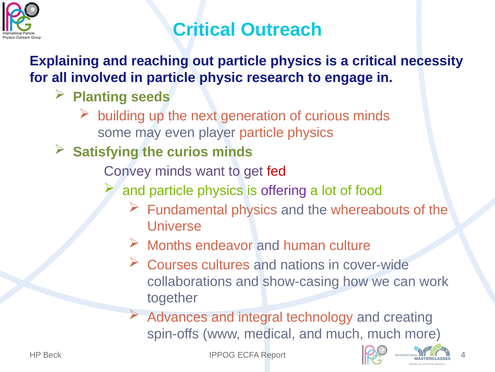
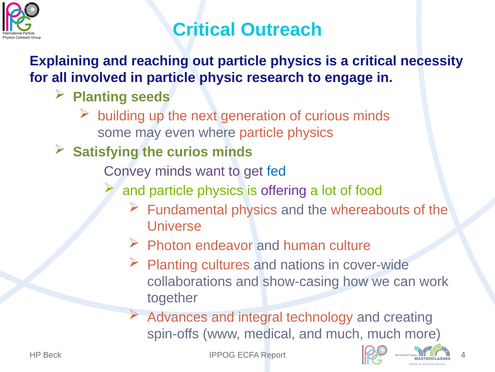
player: player -> where (217, 132)
fed colour: red -> blue (276, 171)
Months: Months -> Photon (169, 245)
Courses: Courses -> Planting (172, 264)
